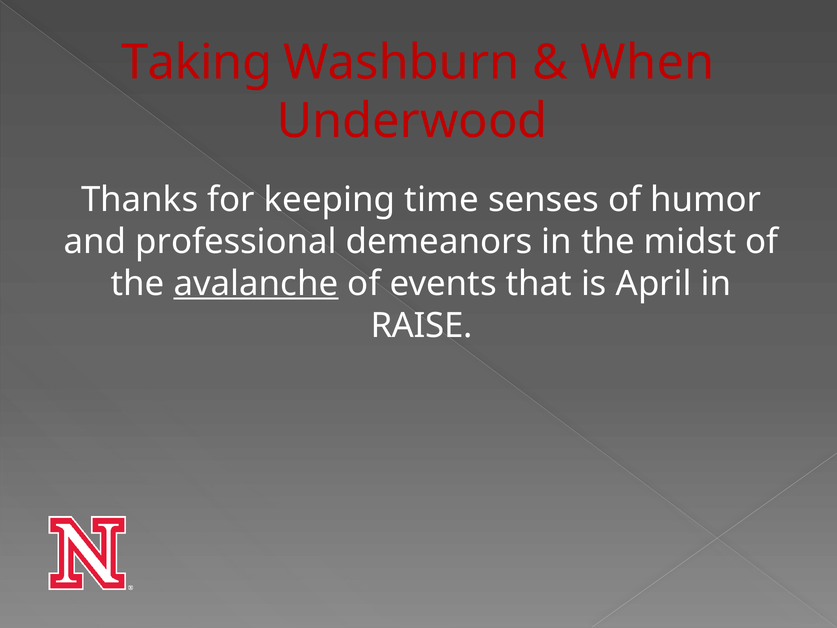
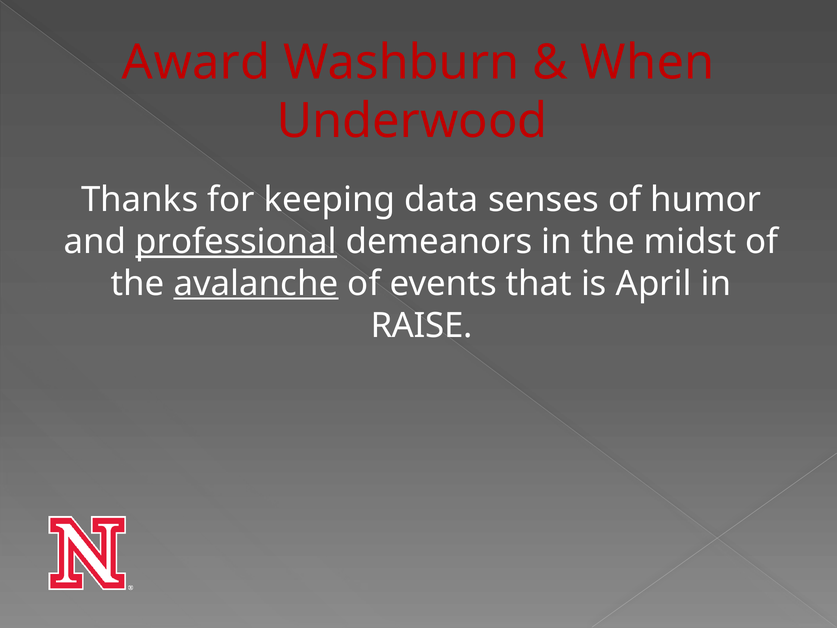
Taking: Taking -> Award (196, 63)
time: time -> data (441, 200)
professional underline: none -> present (236, 242)
